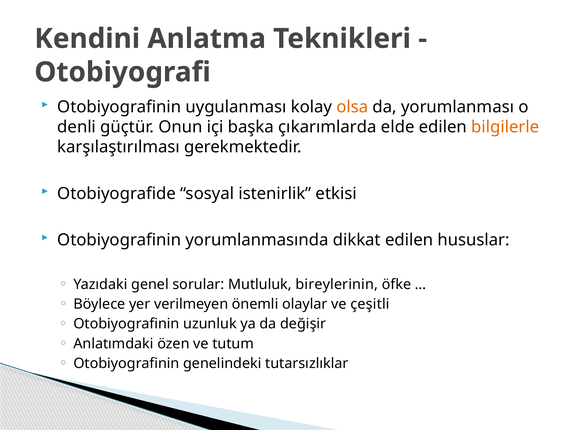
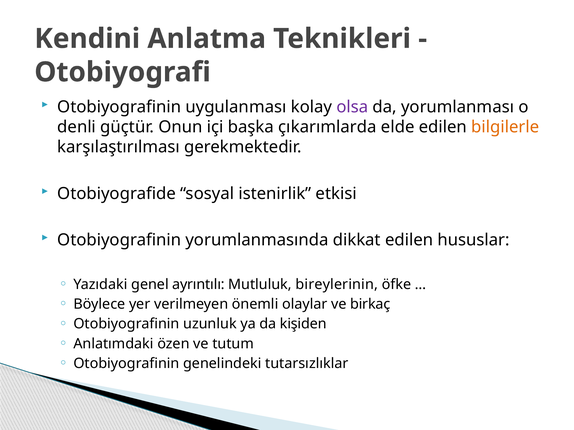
olsa colour: orange -> purple (352, 107)
sorular: sorular -> ayrıntılı (198, 285)
çeşitli: çeşitli -> birkaç (370, 304)
değişir: değişir -> kişiden (303, 324)
